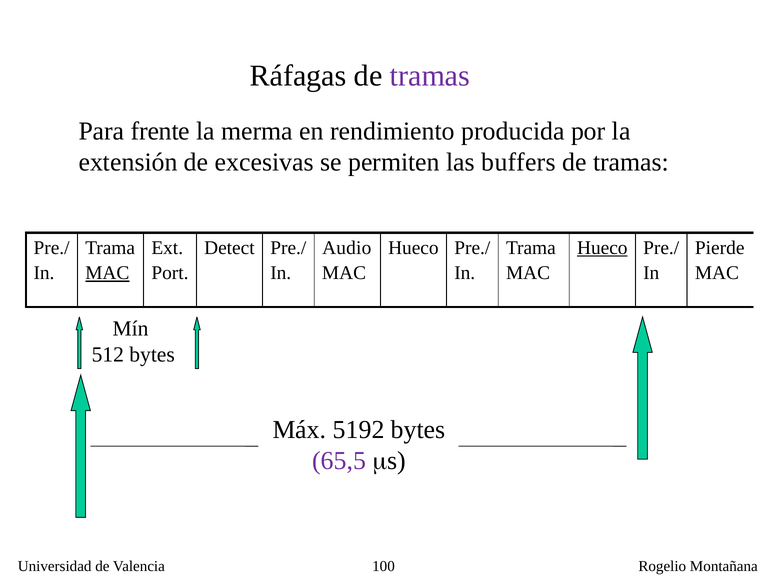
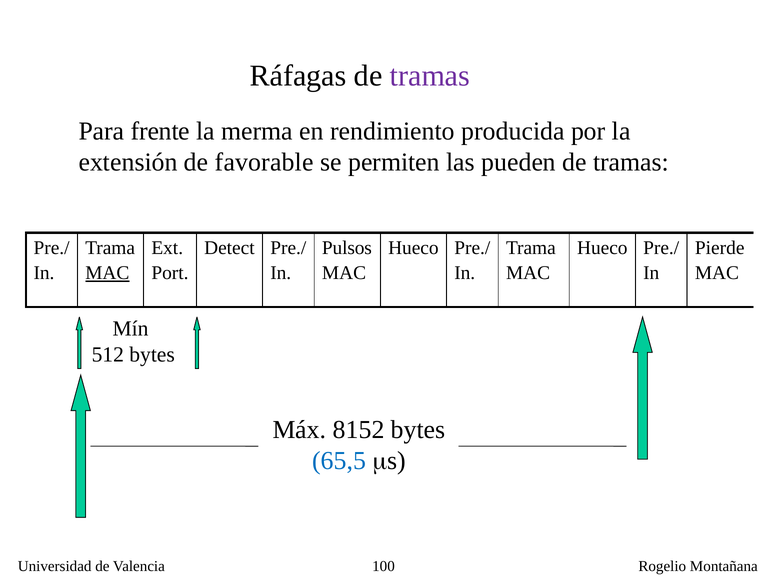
excesivas: excesivas -> favorable (264, 162)
buffers: buffers -> pueden (519, 162)
Audio: Audio -> Pulsos (347, 247)
Hueco underline: present -> none (602, 247)
5192: 5192 -> 8152 (359, 429)
65,5 colour: purple -> blue (339, 460)
